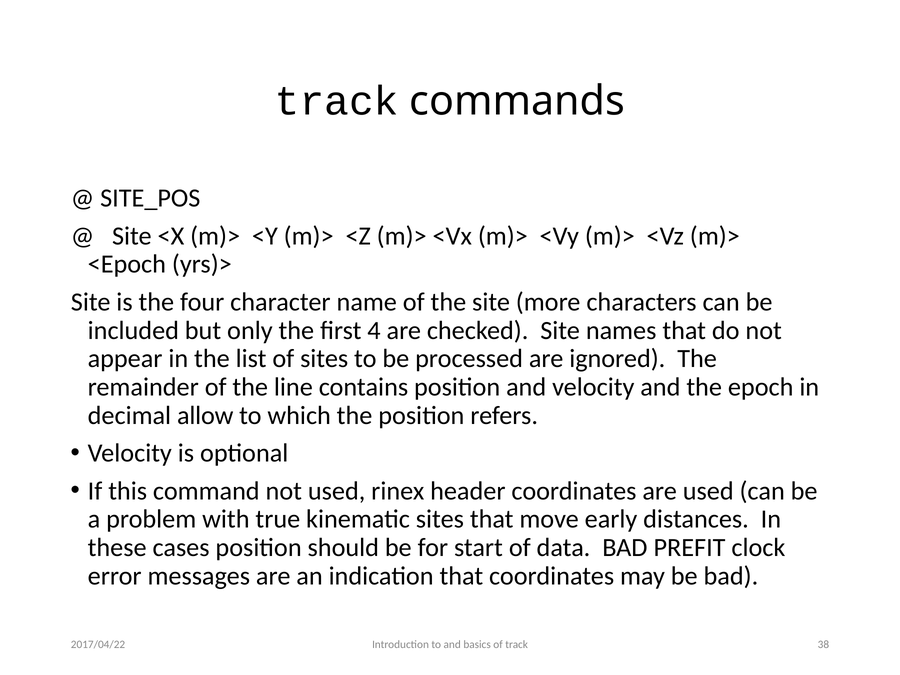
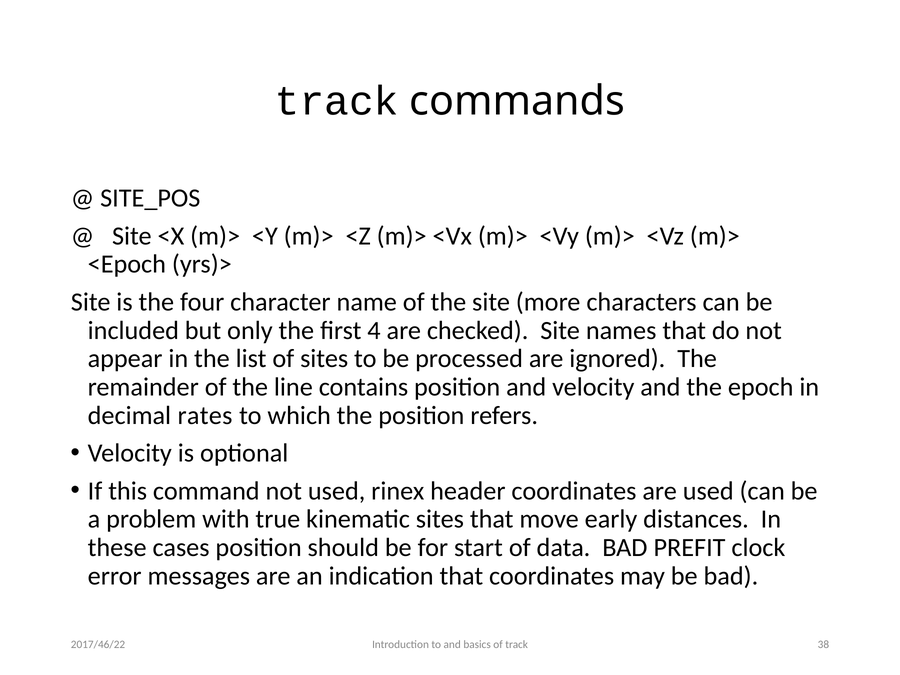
allow: allow -> rates (205, 415)
2017/04/22: 2017/04/22 -> 2017/46/22 (98, 644)
